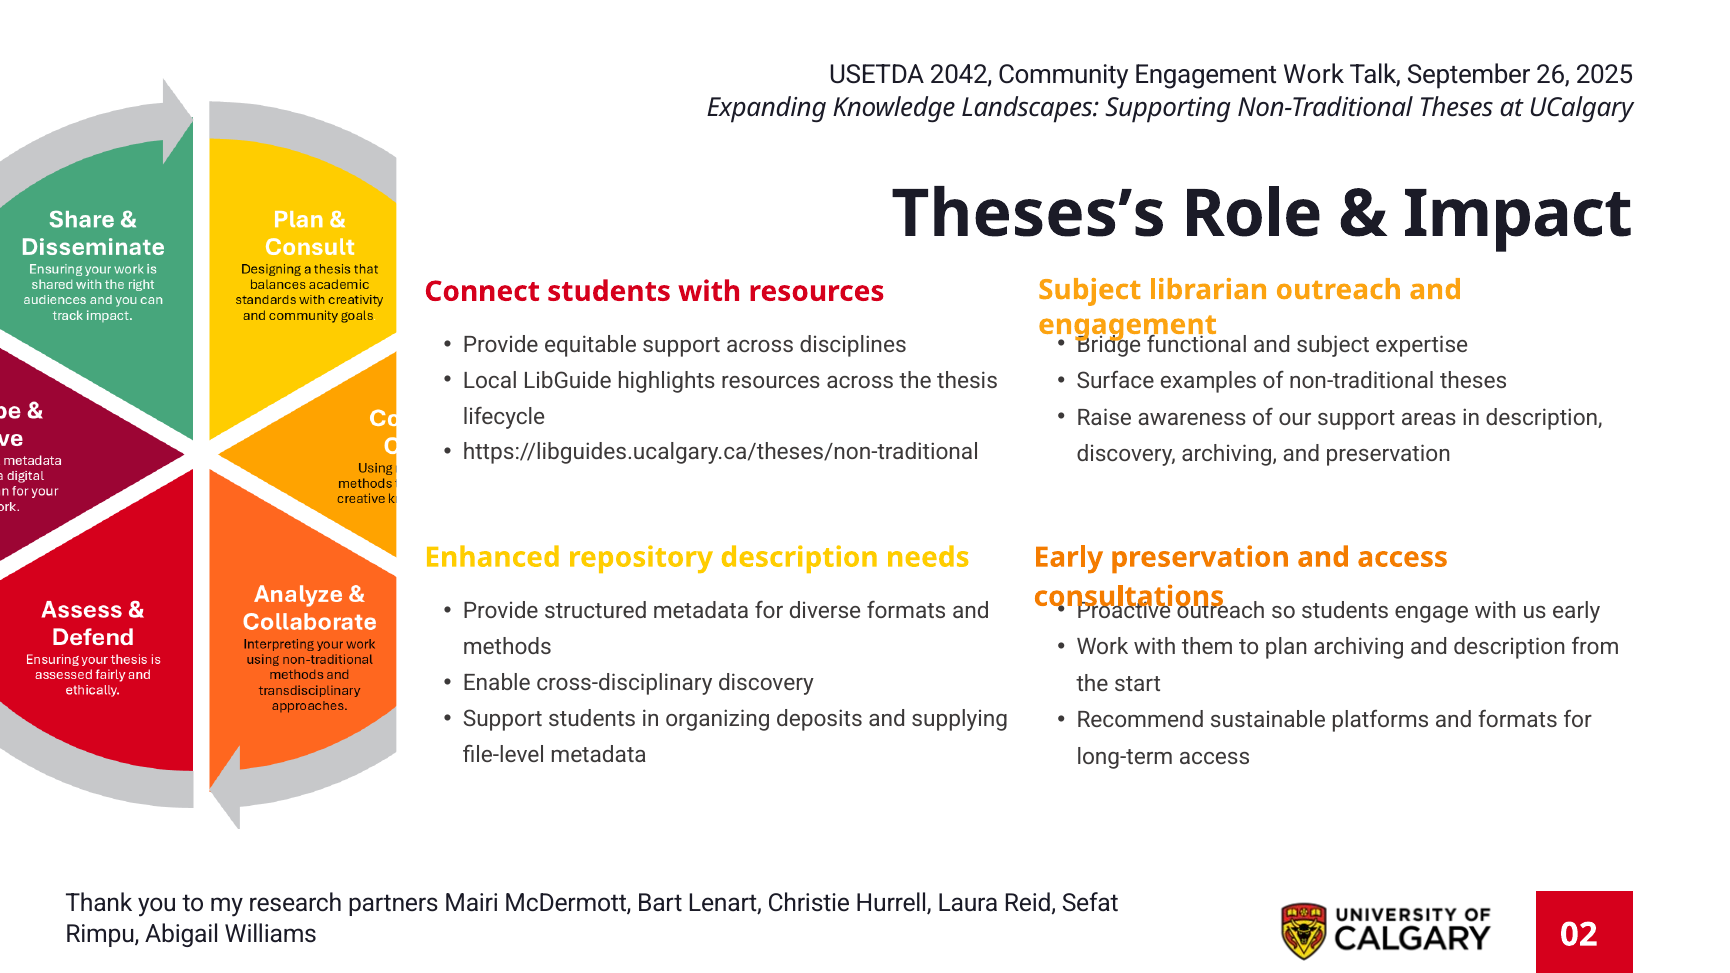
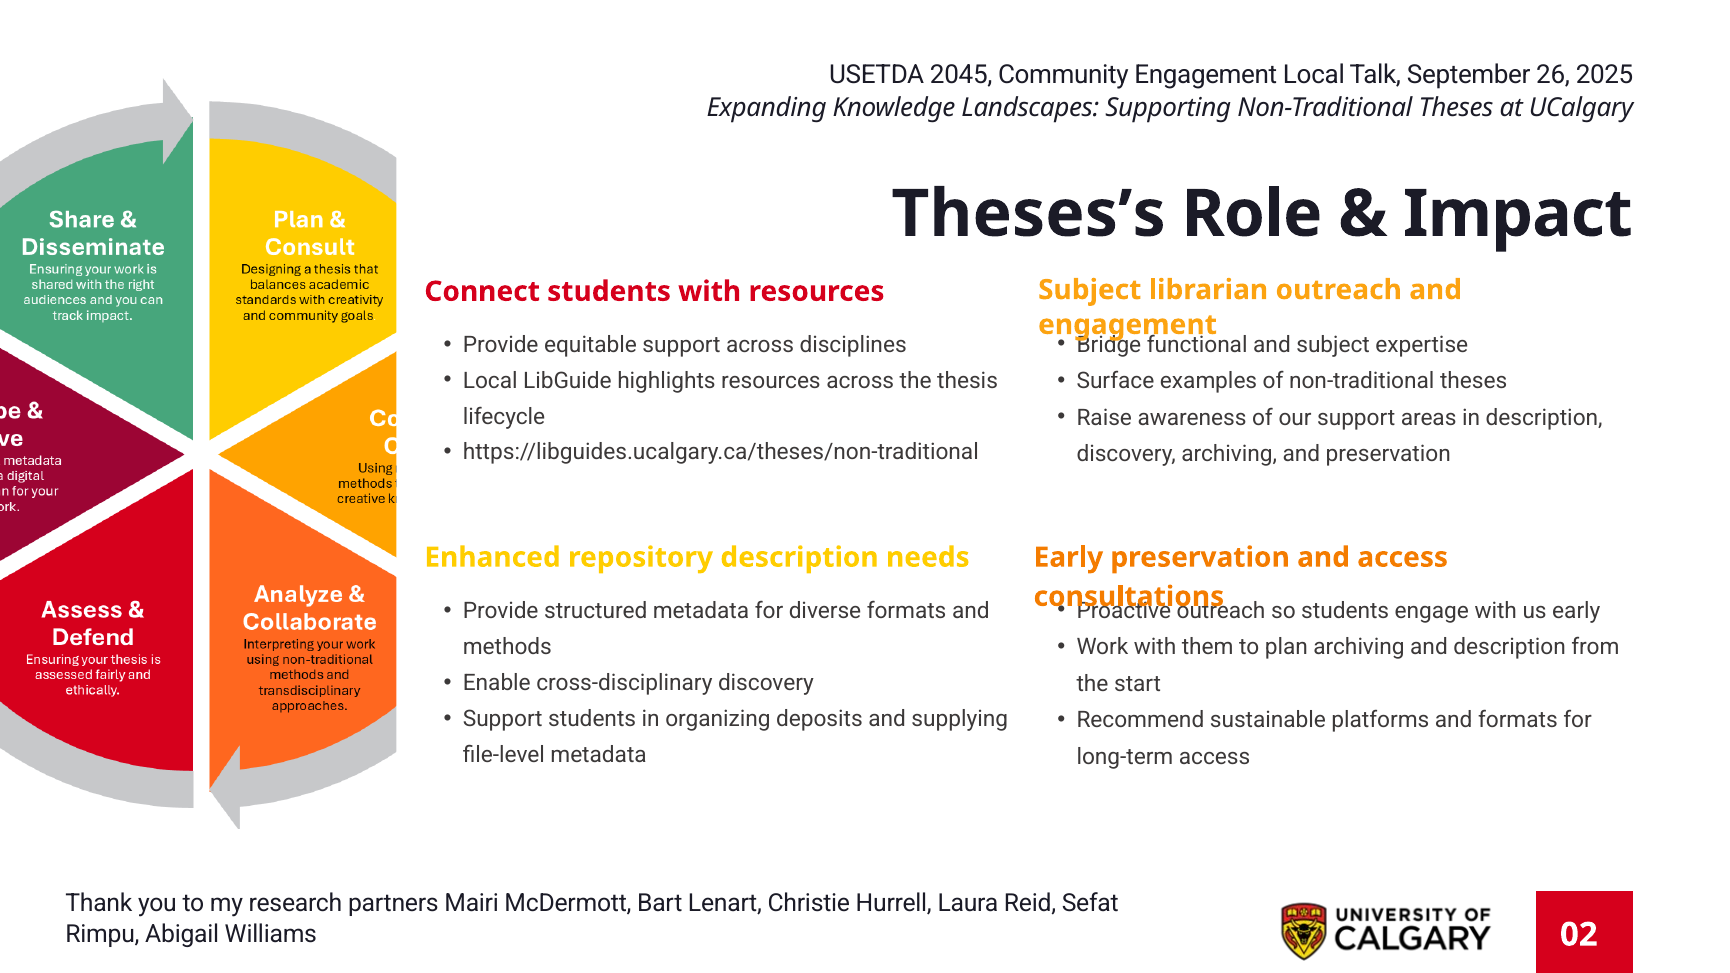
2042: 2042 -> 2045 (961, 75)
Engagement Work: Work -> Local (1314, 75)
